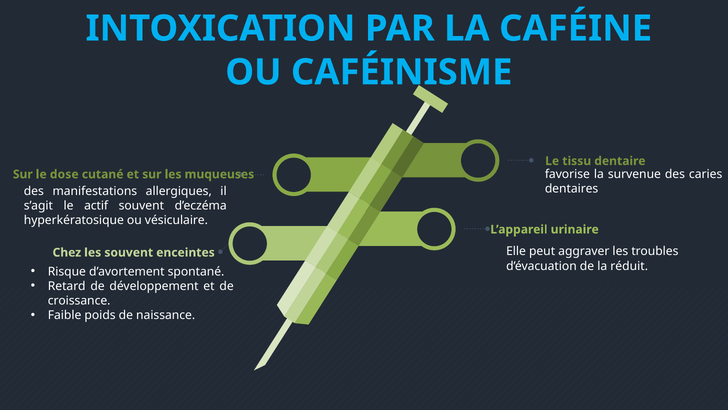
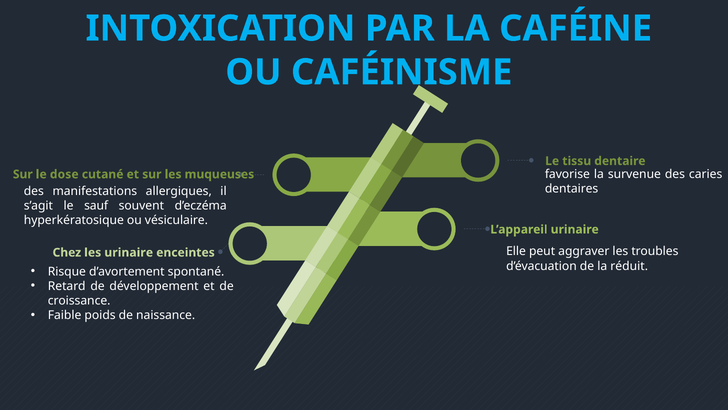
actif: actif -> sauf (96, 206)
les souvent: souvent -> urinaire (129, 252)
